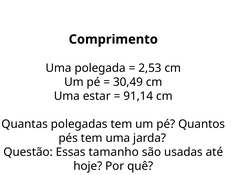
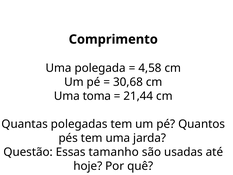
2,53: 2,53 -> 4,58 (150, 68)
30,49: 30,49 -> 30,68 (128, 82)
estar: estar -> toma (97, 96)
91,14: 91,14 -> 21,44 (138, 96)
